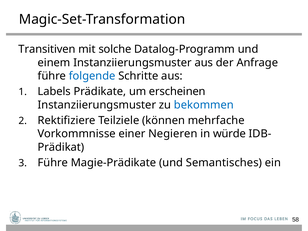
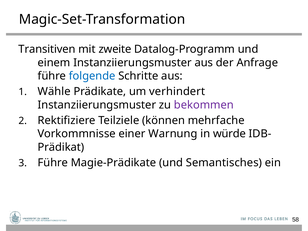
solche: solche -> zweite (115, 49)
Labels: Labels -> Wähle (54, 92)
erscheinen: erscheinen -> verhindert (177, 92)
bekommen colour: blue -> purple (204, 105)
Negieren: Negieren -> Warnung (173, 134)
